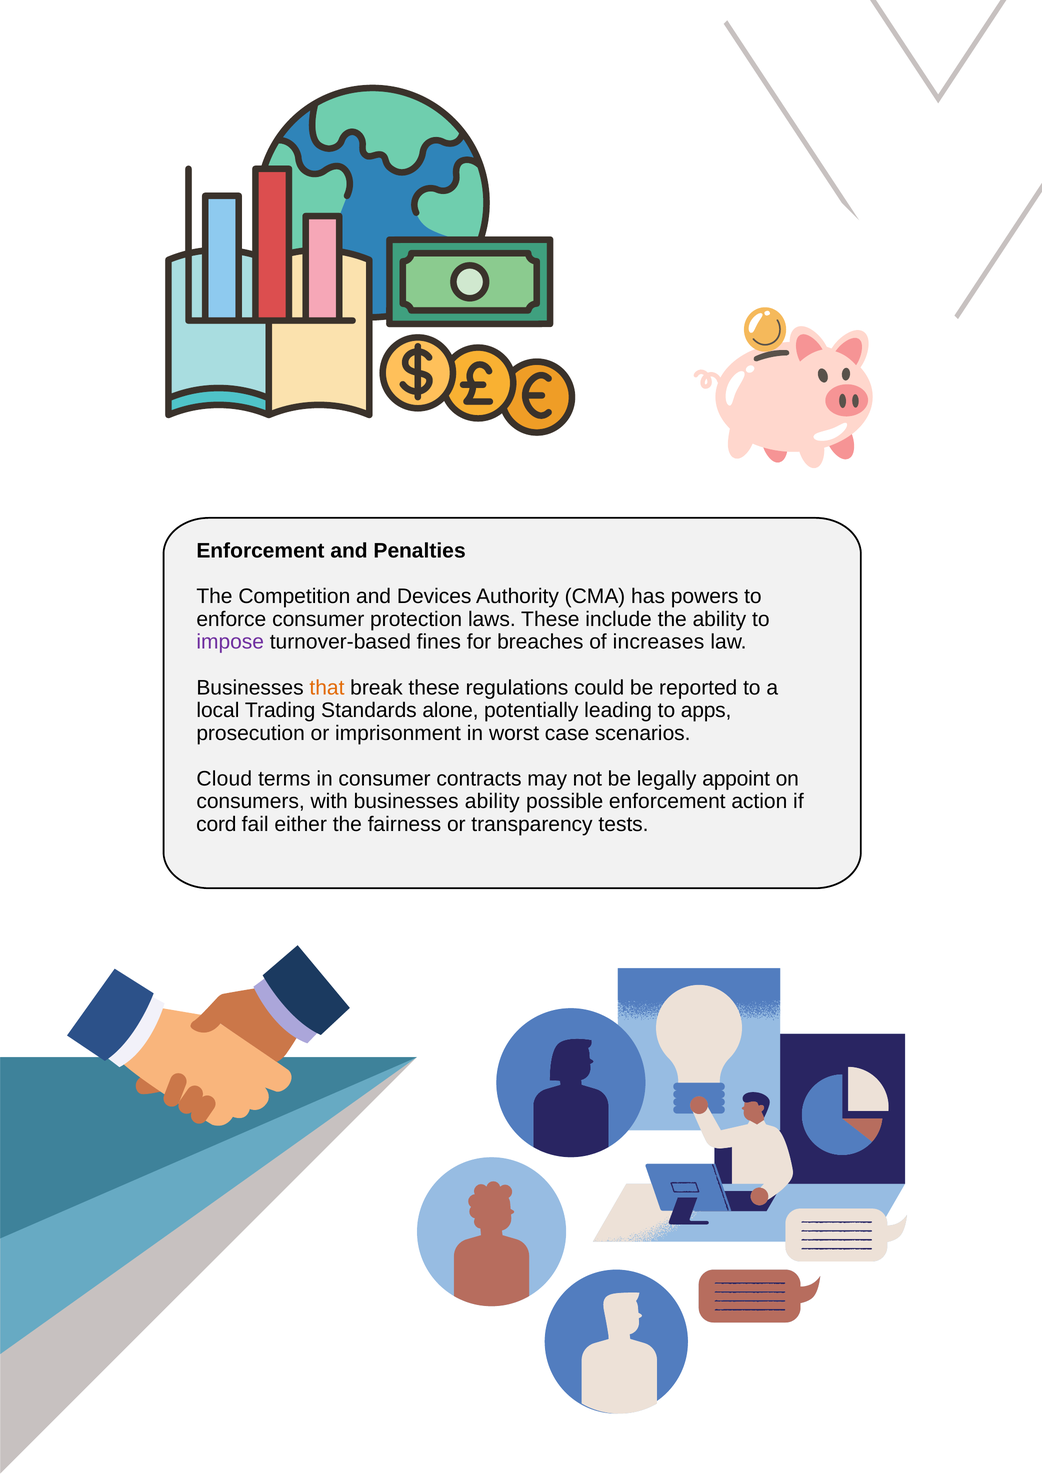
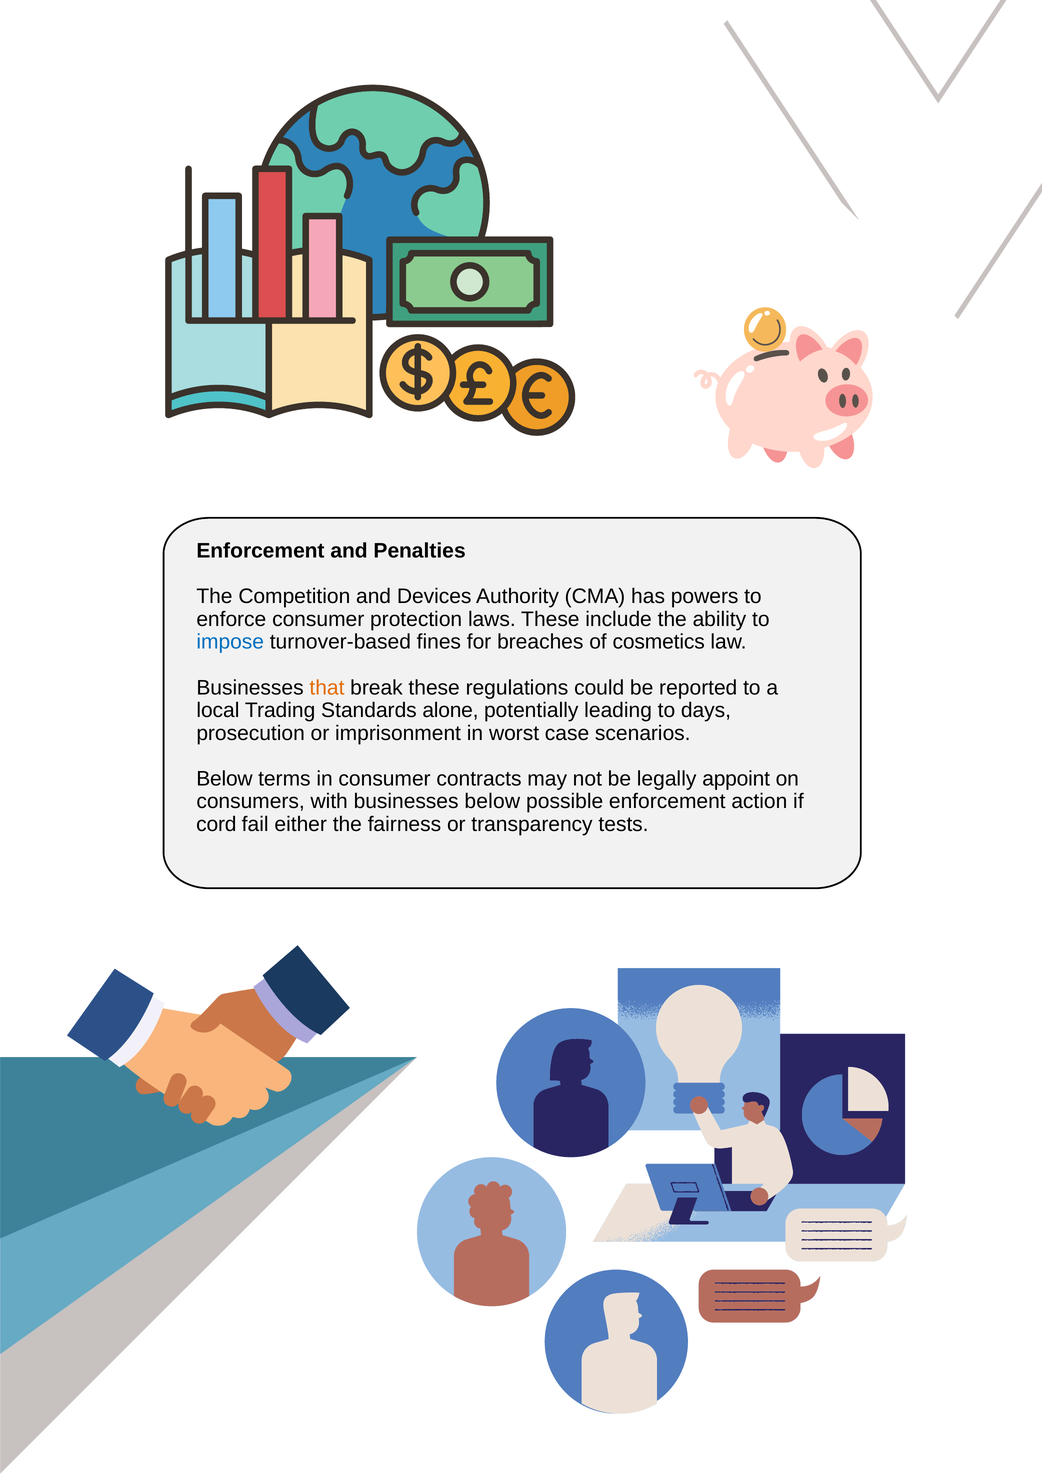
impose colour: purple -> blue (230, 642)
increases: increases -> cosmetics (659, 642)
apps: apps -> days (706, 711)
Cloud: Cloud -> Below (224, 779)
businesses ability: ability -> below (492, 802)
